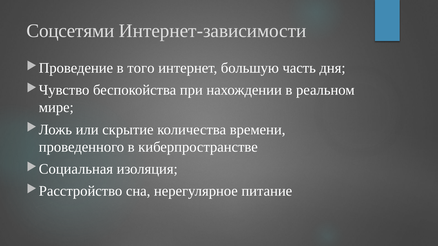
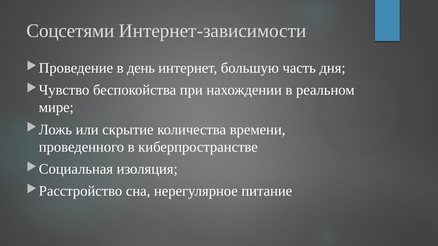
того: того -> день (141, 68)
